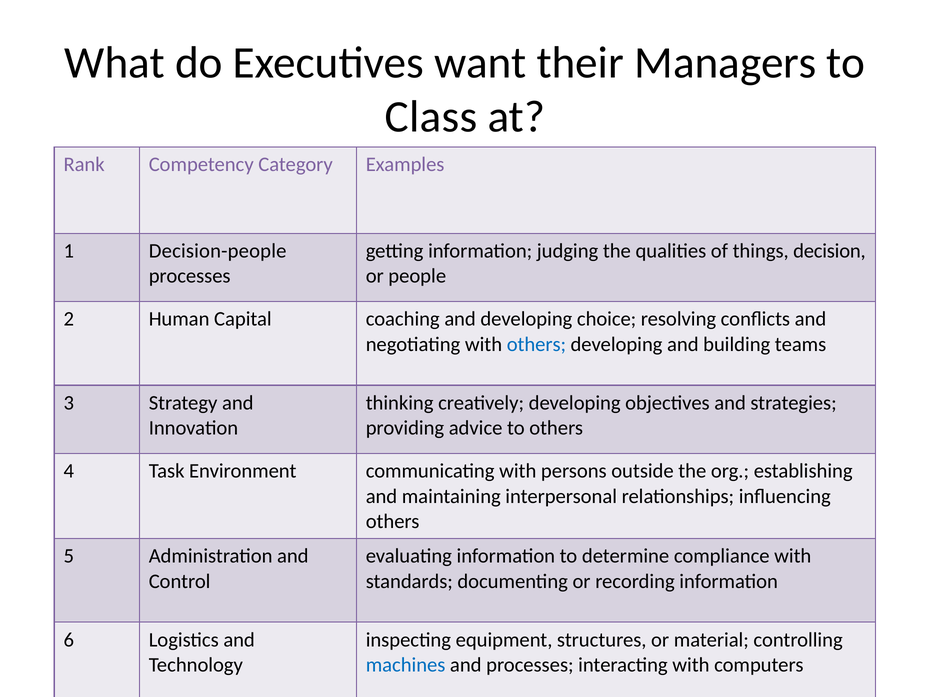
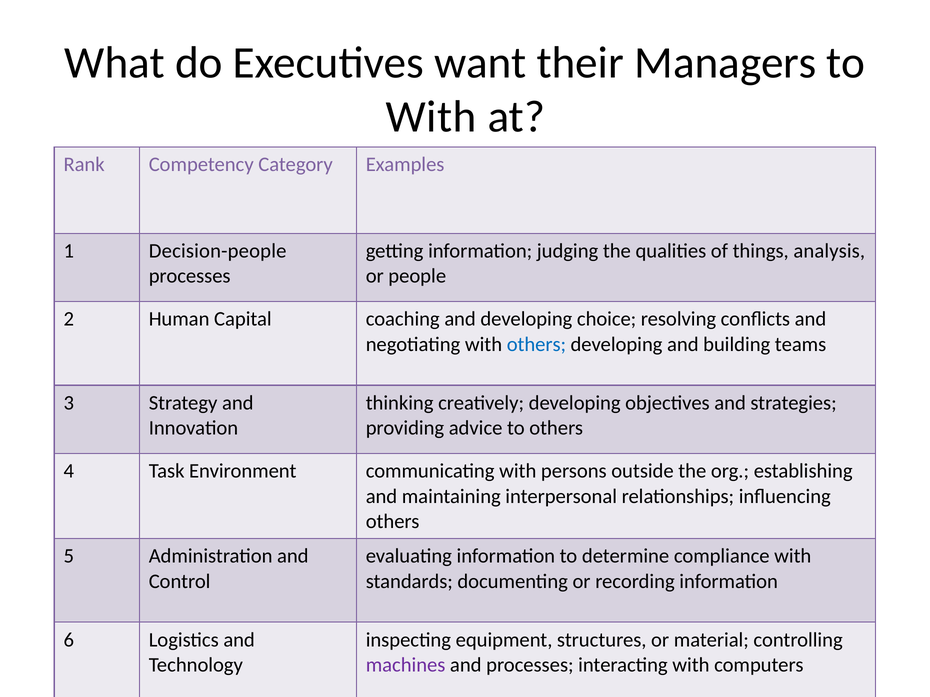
Class: Class -> With (431, 117)
decision: decision -> analysis (829, 251)
machines colour: blue -> purple (406, 665)
